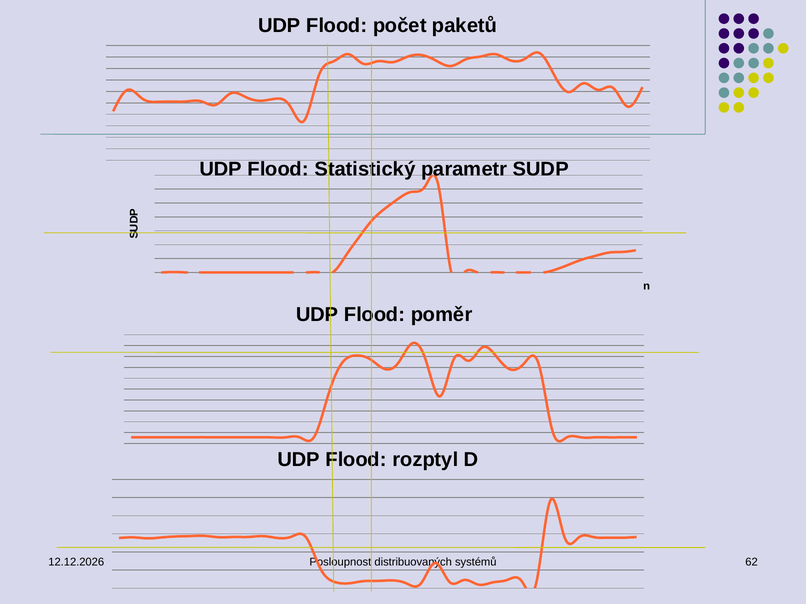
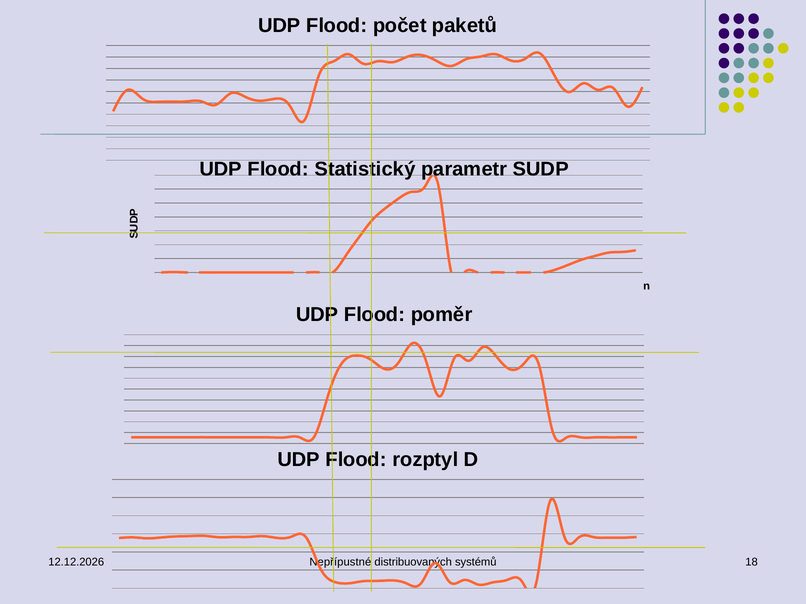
Posloupnost: Posloupnost -> Nepřípustné (340, 562)
62: 62 -> 18 (752, 562)
